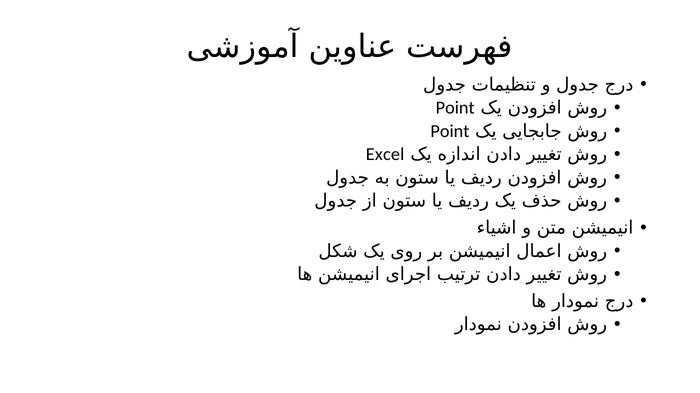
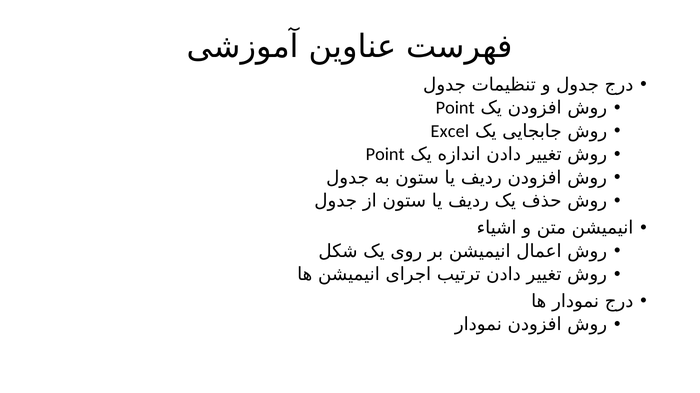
Point: Point -> Excel (450, 131)
Excel: Excel -> Point (385, 155)
